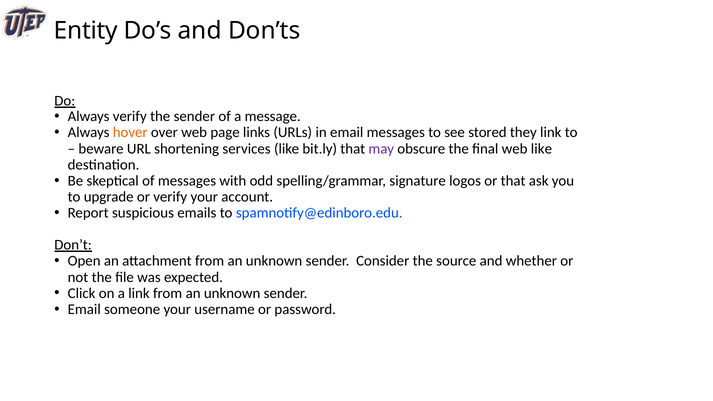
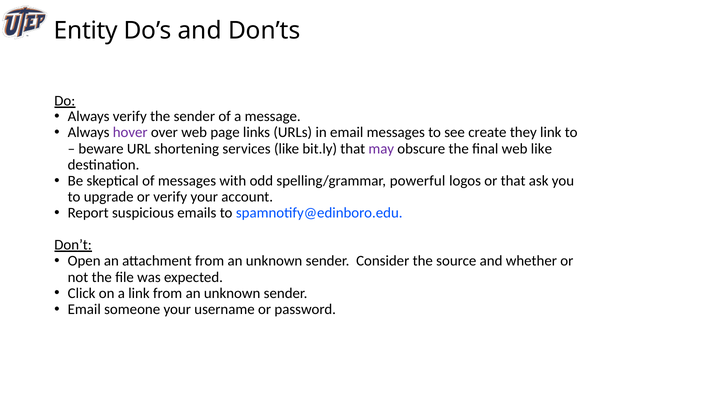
hover colour: orange -> purple (130, 133)
stored: stored -> create (487, 133)
signature: signature -> powerful (418, 181)
